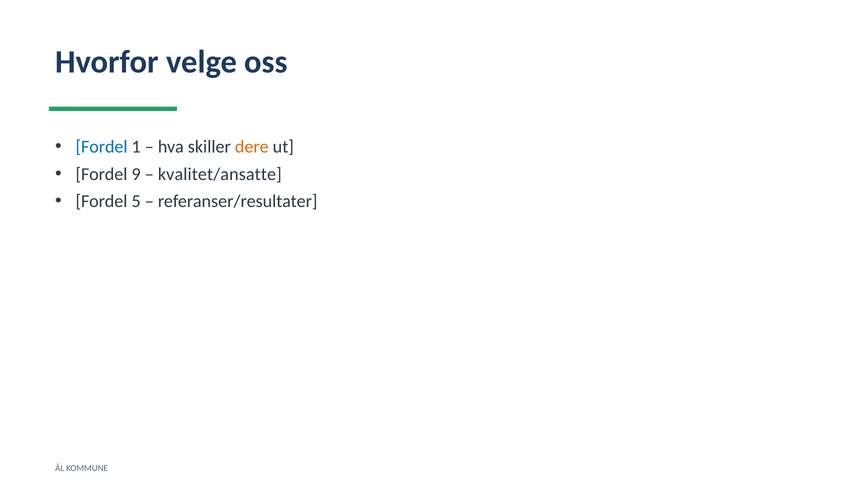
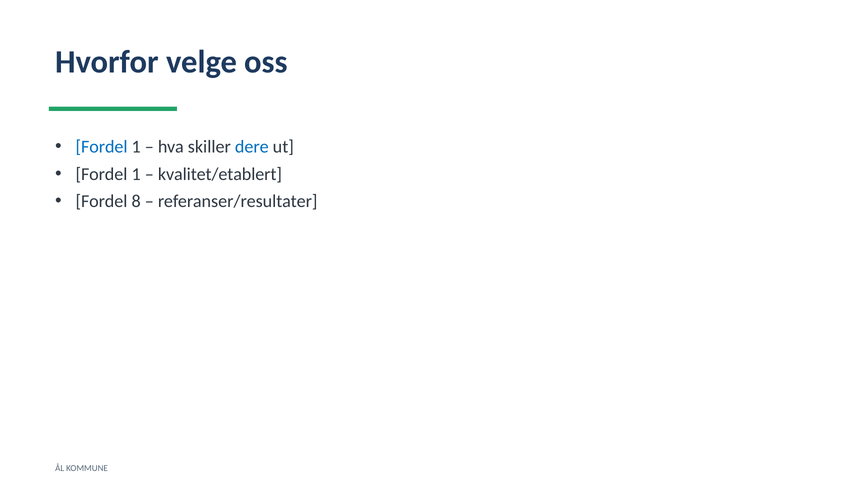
dere colour: orange -> blue (252, 147)
9: 9 -> 1 (136, 174)
kvalitet/ansatte: kvalitet/ansatte -> kvalitet/etablert (220, 174)
5: 5 -> 8 (136, 201)
